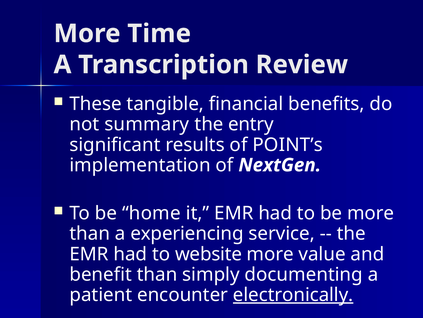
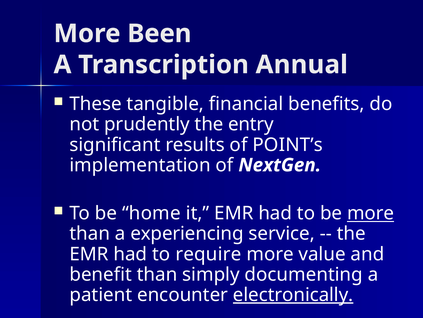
Time: Time -> Been (159, 34)
Review: Review -> Annual (302, 65)
summary: summary -> prudently (147, 124)
more underline: none -> present (371, 213)
website: website -> require (208, 254)
